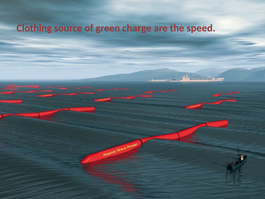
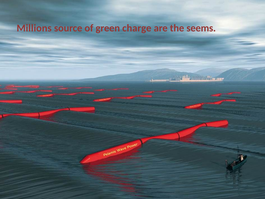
Clothing: Clothing -> Millions (34, 28)
speed: speed -> seems (201, 28)
